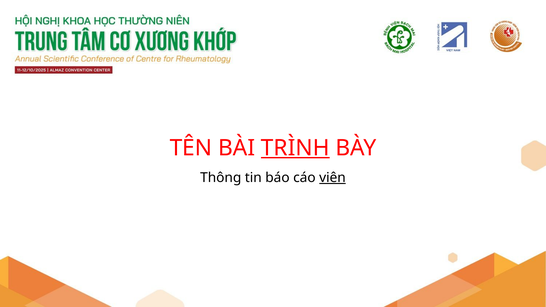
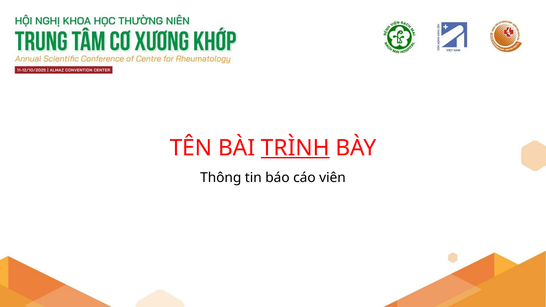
viên underline: present -> none (332, 178)
